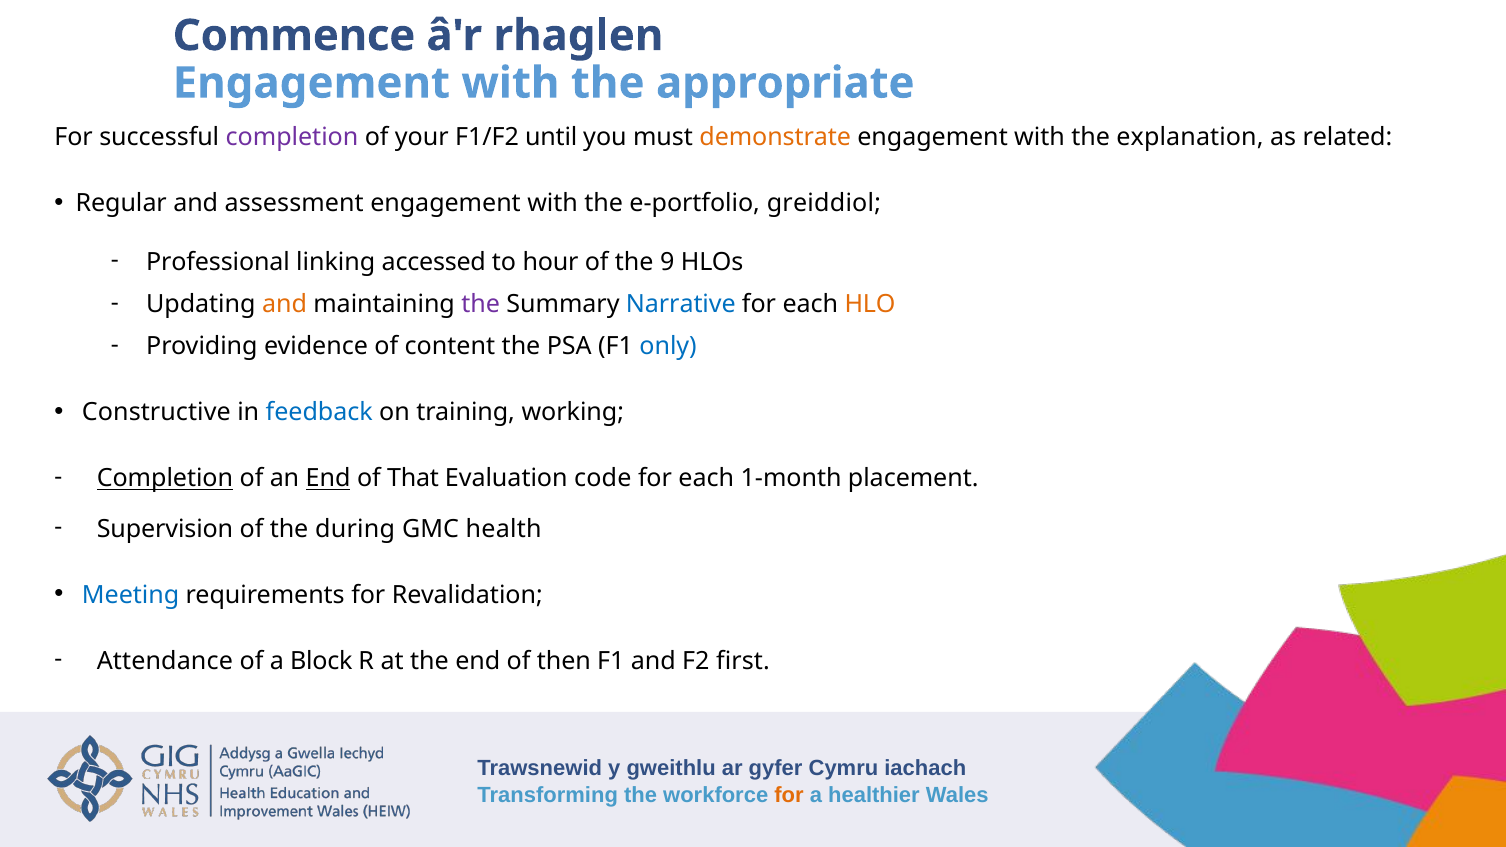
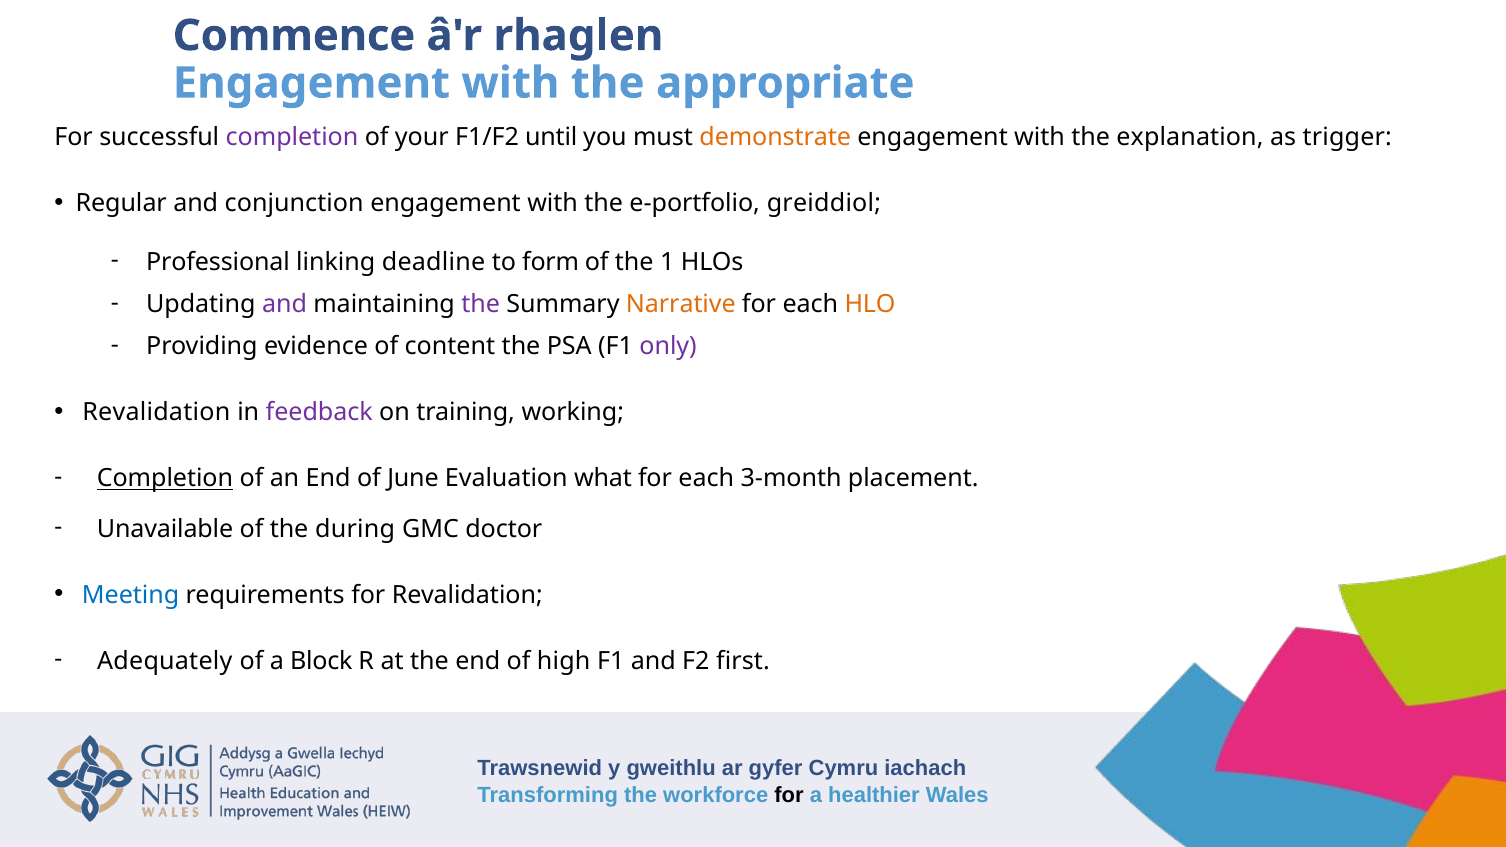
related: related -> trigger (1347, 138)
assessment: assessment -> conjunction (294, 204)
accessed: accessed -> deadline (434, 262)
hour: hour -> form (551, 262)
9: 9 -> 1 (667, 262)
and colour: orange -> purple (285, 304)
Narrative colour: blue -> orange (681, 304)
only colour: blue -> purple (668, 347)
Constructive: Constructive -> Revalidation (156, 413)
feedback colour: blue -> purple (319, 413)
End underline: present -> none (328, 479)
That: That -> June (413, 479)
code: code -> what (603, 479)
1-month: 1-month -> 3-month (791, 479)
Supervision: Supervision -> Unavailable (165, 529)
health: health -> doctor (504, 529)
Attendance: Attendance -> Adequately (165, 661)
then: then -> high (564, 661)
for colour: orange -> black (789, 795)
